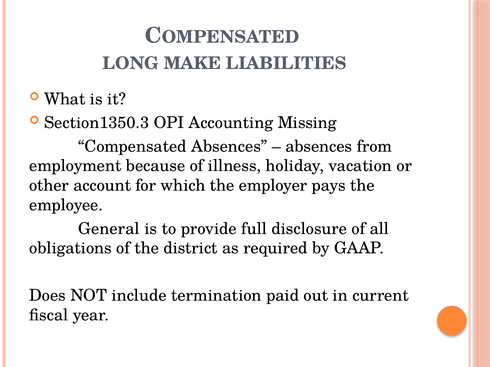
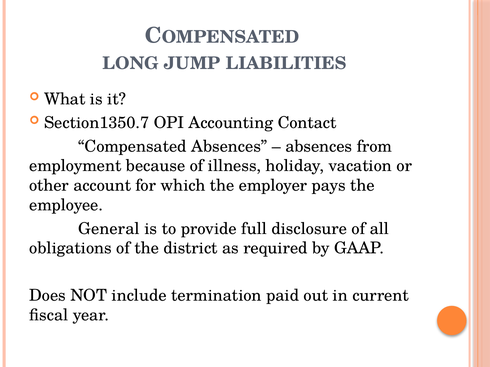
MAKE: MAKE -> JUMP (192, 63)
Section1350.3: Section1350.3 -> Section1350.7 (97, 123)
Missing: Missing -> Contact (307, 123)
